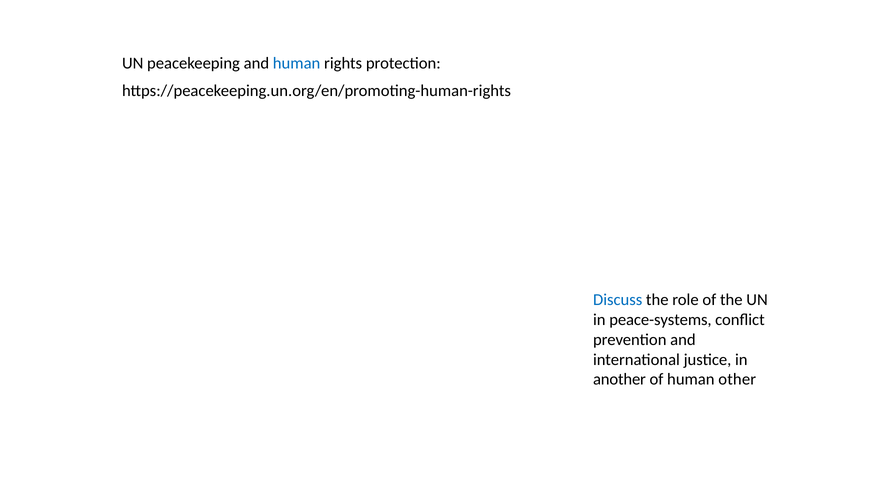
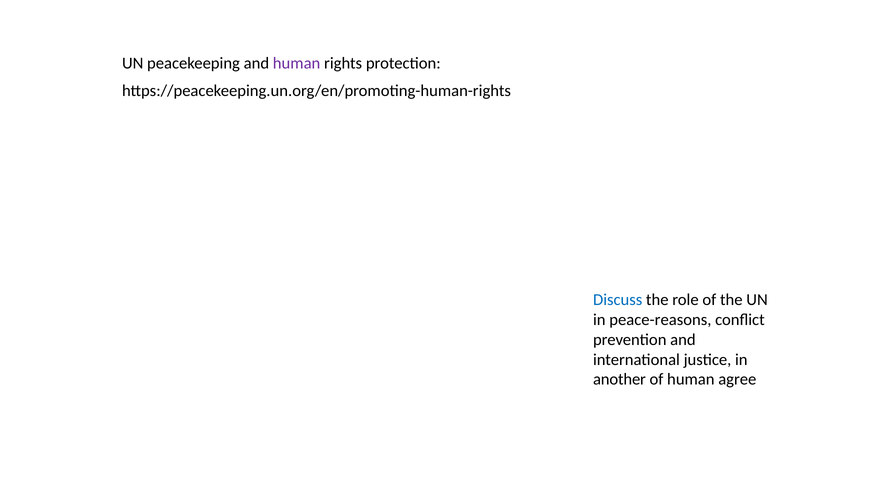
human colour: blue -> purple (297, 63)
peace-systems: peace-systems -> peace-reasons (660, 320)
other: other -> agree (737, 379)
